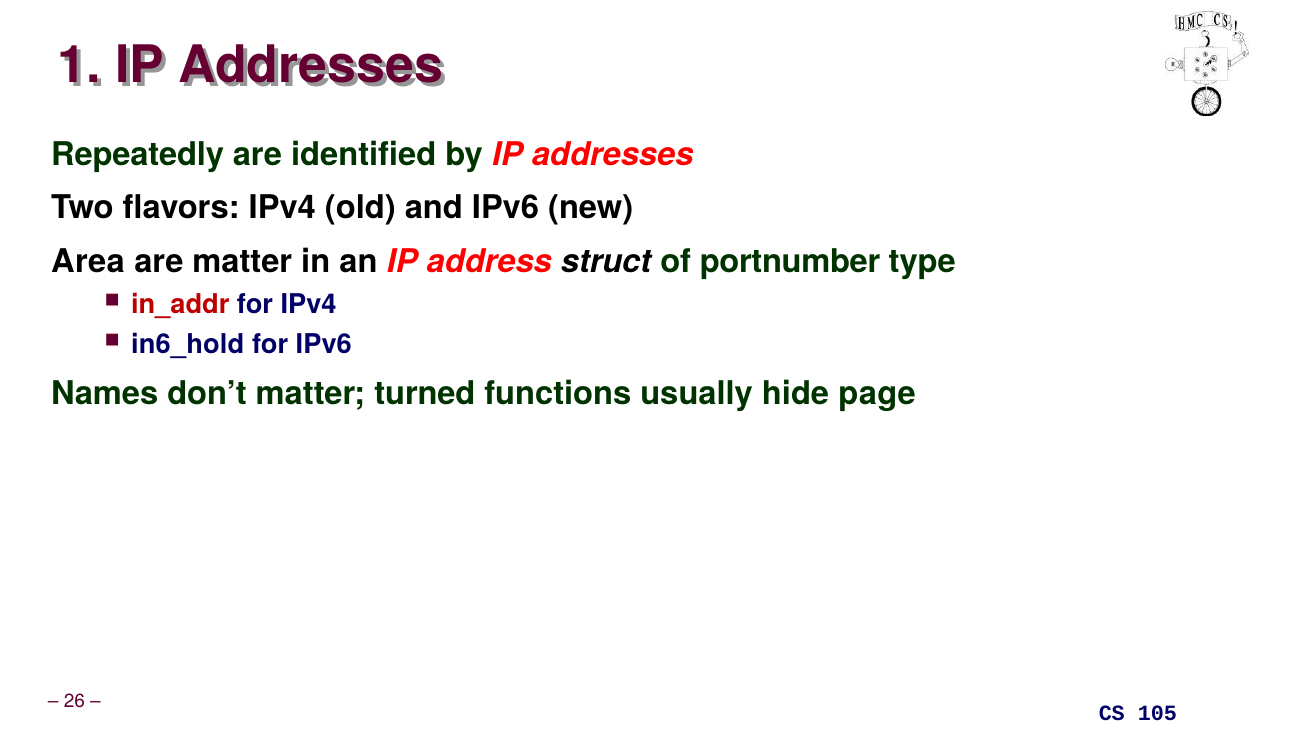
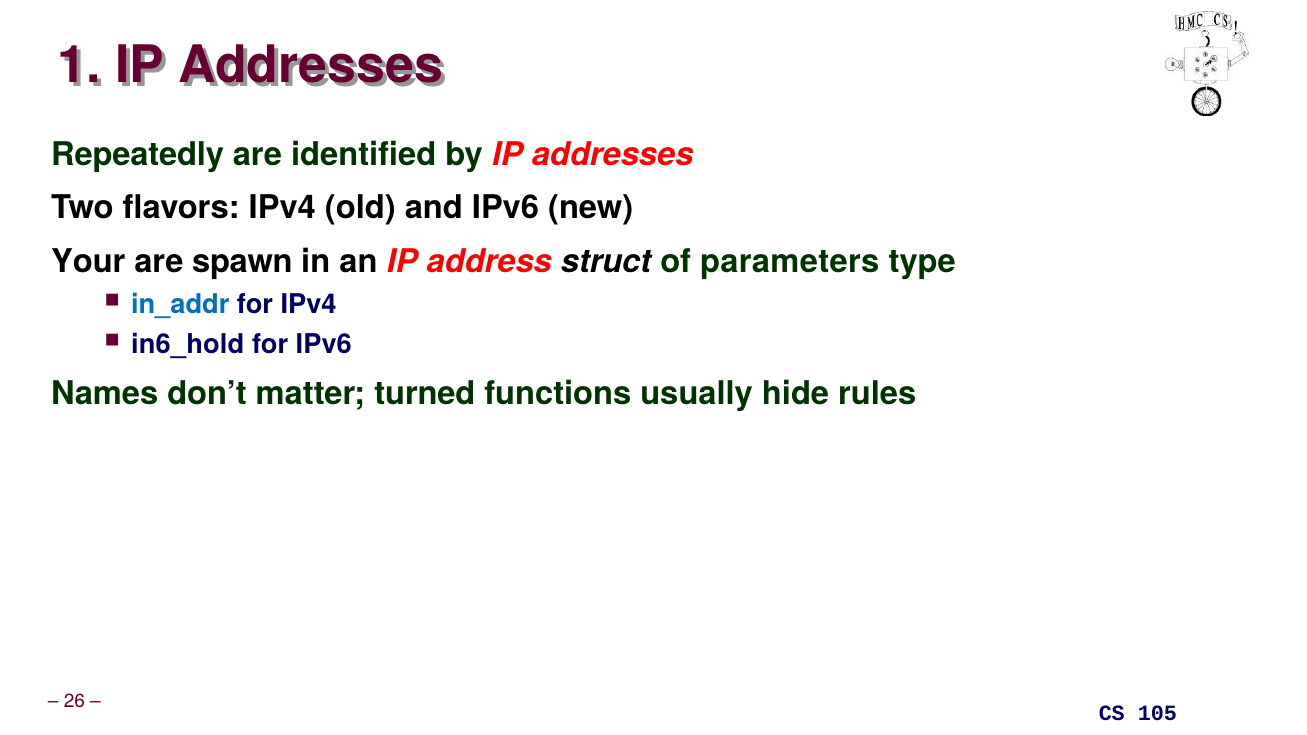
Area: Area -> Your (88, 262)
are matter: matter -> spawn (242, 262)
portnumber: portnumber -> parameters (790, 262)
in_addr colour: red -> blue (180, 305)
page: page -> rules (877, 394)
